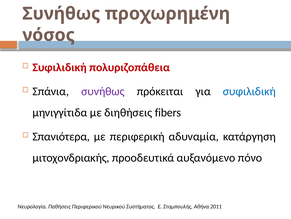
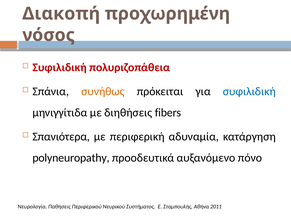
Συνήθως: Συνήθως -> Διακοπή (61, 14)
συνήθως colour: purple -> orange (103, 91)
μιτοχονδριακής: μιτοχονδριακής -> polyneuropathy (71, 157)
